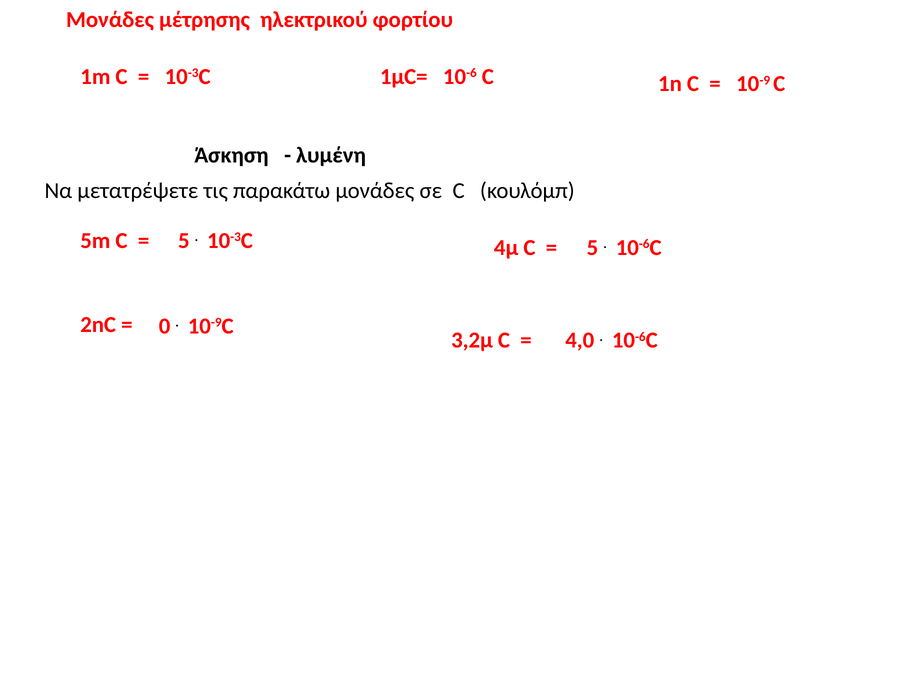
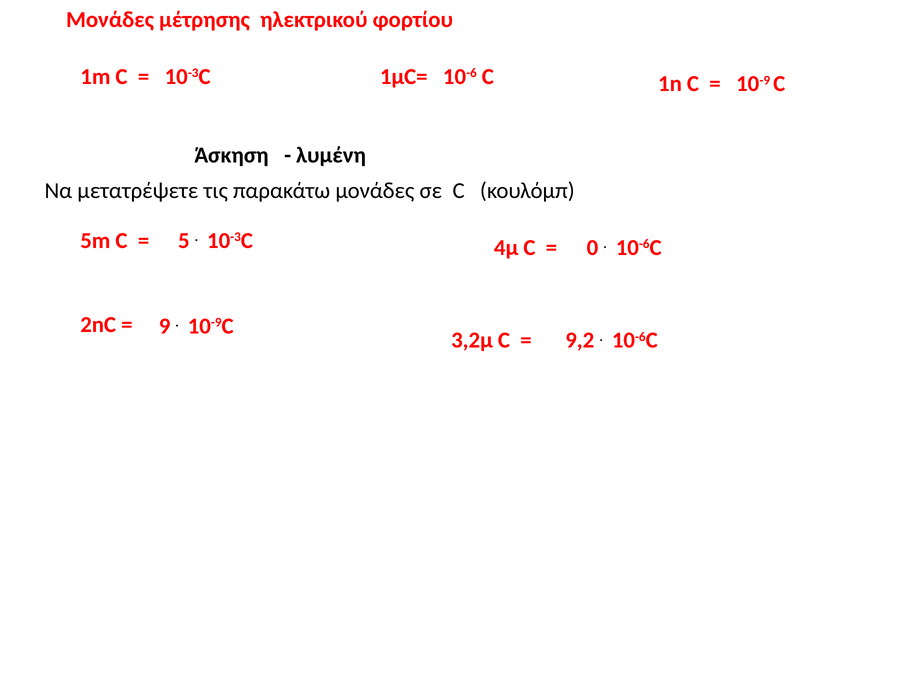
5: 5 -> 0 (593, 248)
0: 0 -> 9 (165, 326)
4,0: 4,0 -> 9,2 (580, 341)
